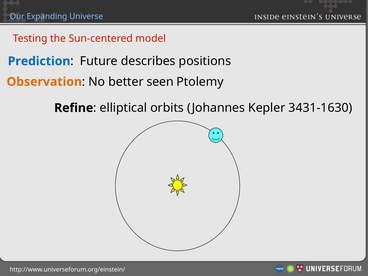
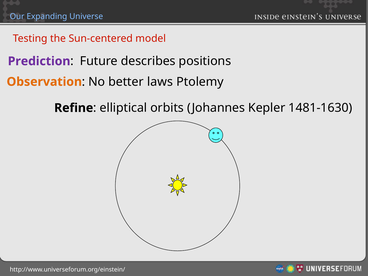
Prediction colour: blue -> purple (39, 61)
seen: seen -> laws (160, 82)
3431-1630: 3431-1630 -> 1481-1630 (320, 108)
